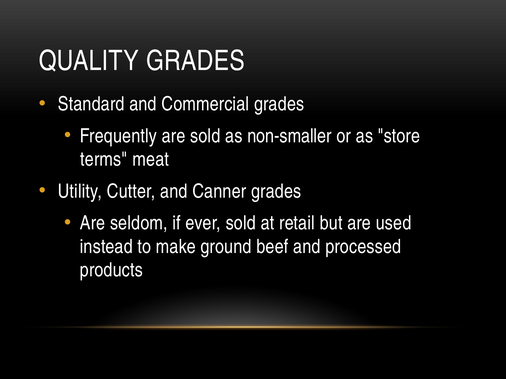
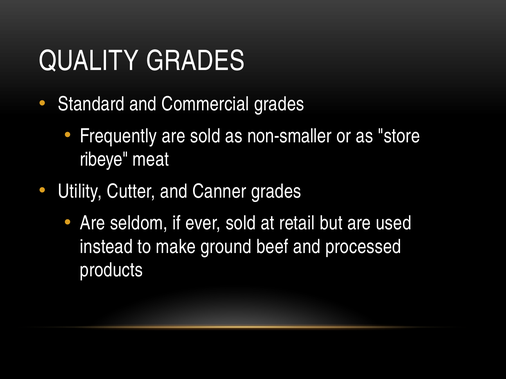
terms: terms -> ribeye (104, 160)
